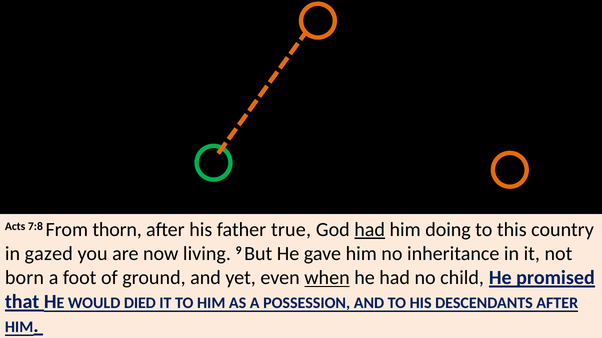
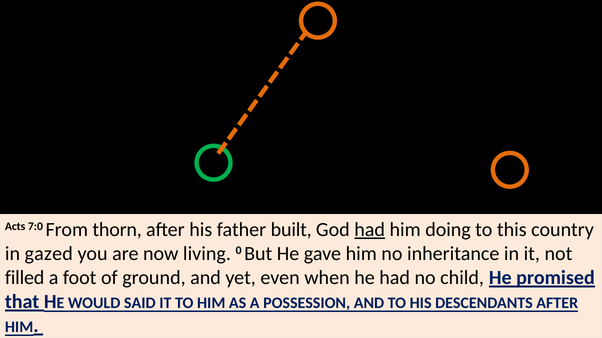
7:8: 7:8 -> 7:0 (35, 227)
true: true -> built (291, 230)
9: 9 -> 0 (239, 251)
born: born -> filled (25, 278)
when underline: present -> none (327, 278)
DIED: DIED -> SAID (140, 304)
